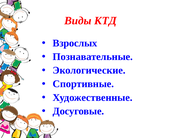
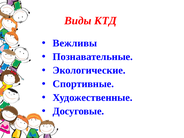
Взрослых: Взрослых -> Вежливы (75, 43)
